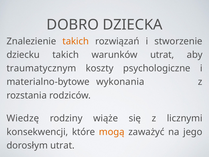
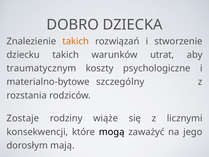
wykonania: wykonania -> szczególny (120, 82)
Wiedzę: Wiedzę -> Zostaje (23, 118)
mogą colour: orange -> black (112, 132)
dorosłym utrat: utrat -> mają (62, 145)
